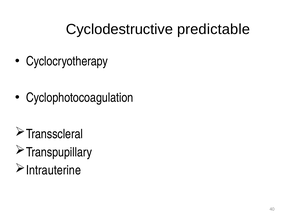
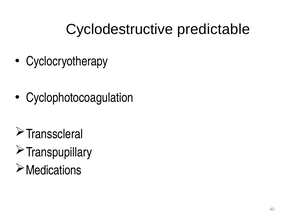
Intrauterine: Intrauterine -> Medications (54, 170)
